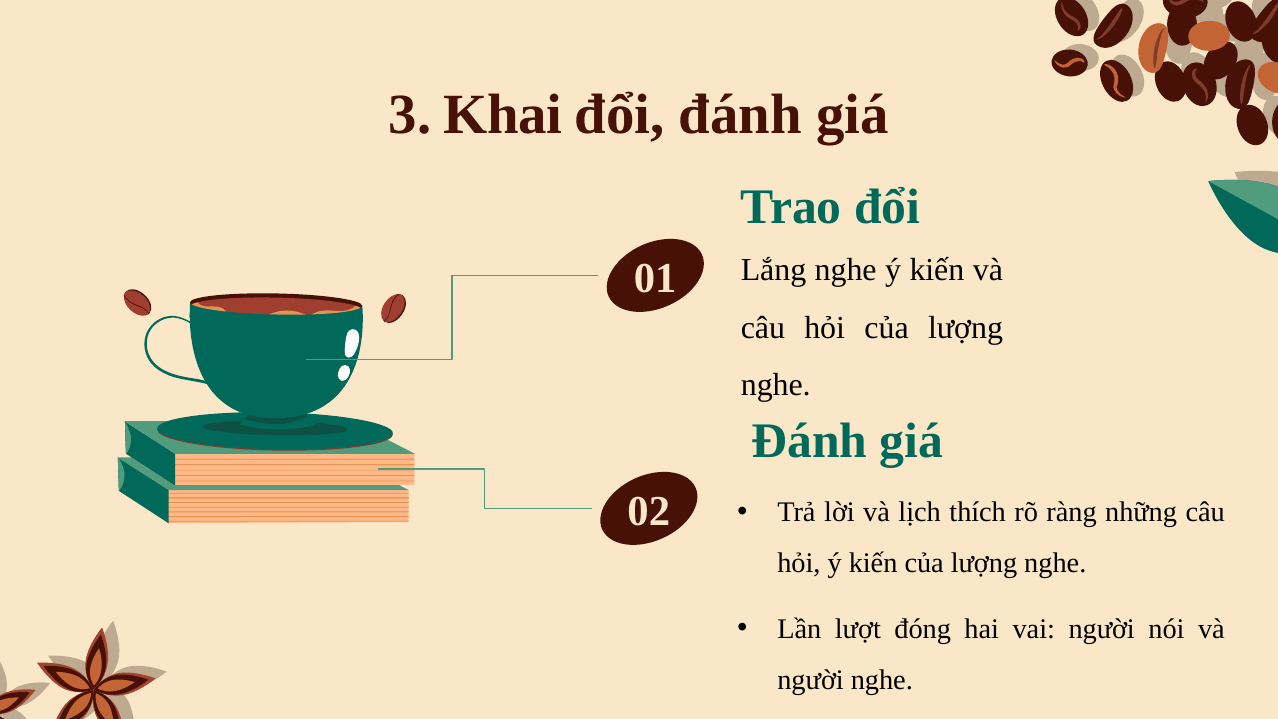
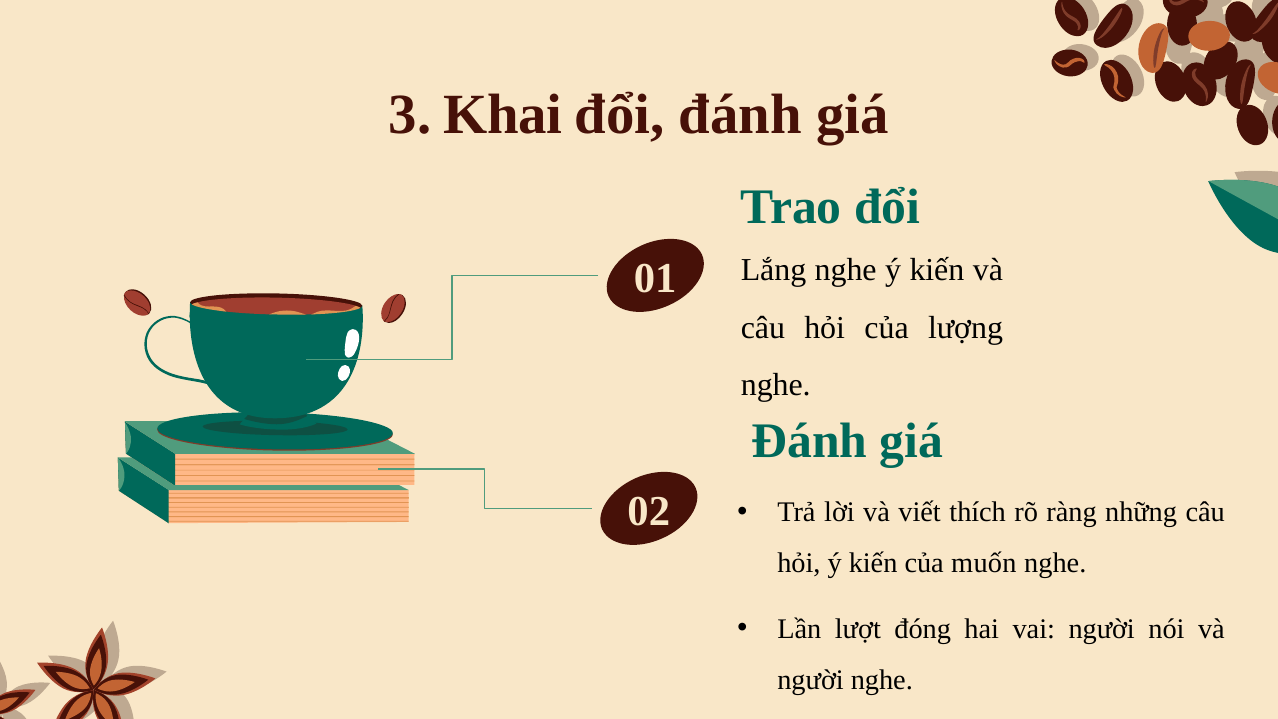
lịch: lịch -> viết (920, 512)
kiến của lượng: lượng -> muốn (984, 563)
